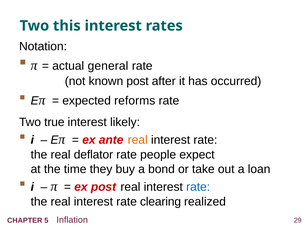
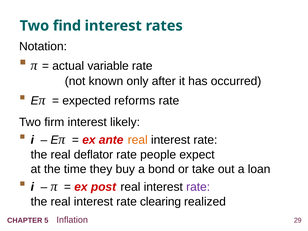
this: this -> find (67, 26)
general: general -> variable (108, 66)
known post: post -> only (138, 81)
true: true -> firm (54, 122)
rate colour: blue -> purple (198, 187)
